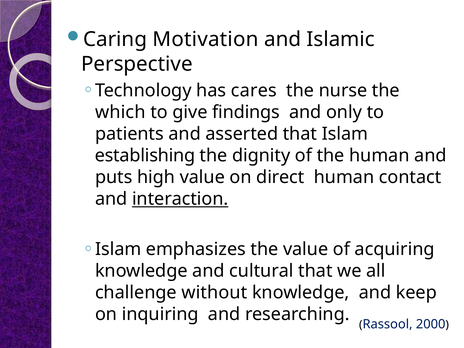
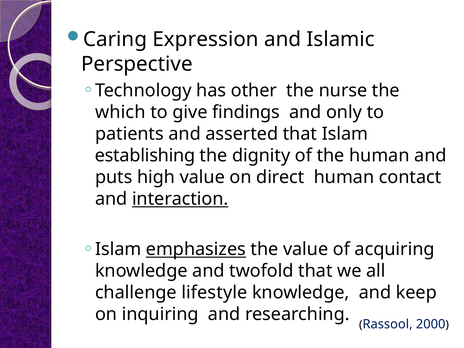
Motivation: Motivation -> Expression (206, 39)
cares: cares -> other (254, 91)
emphasizes underline: none -> present (196, 249)
cultural: cultural -> twofold (261, 271)
without: without -> lifestyle (214, 293)
